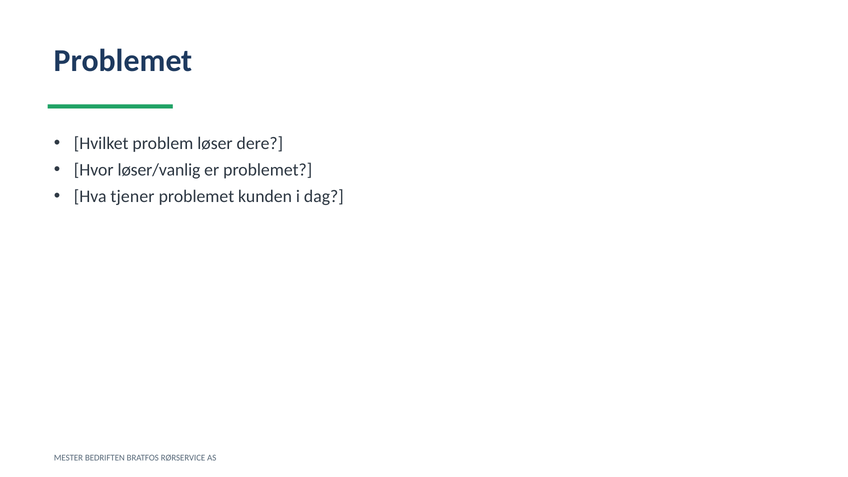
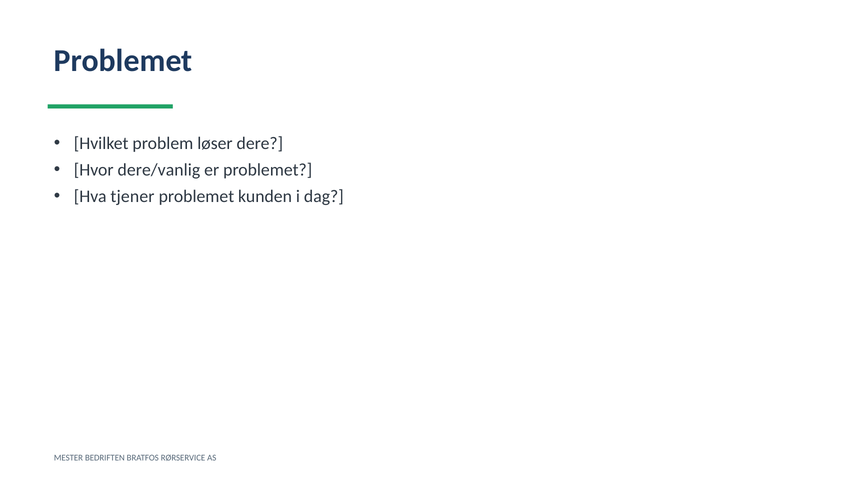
løser/vanlig: løser/vanlig -> dere/vanlig (159, 170)
